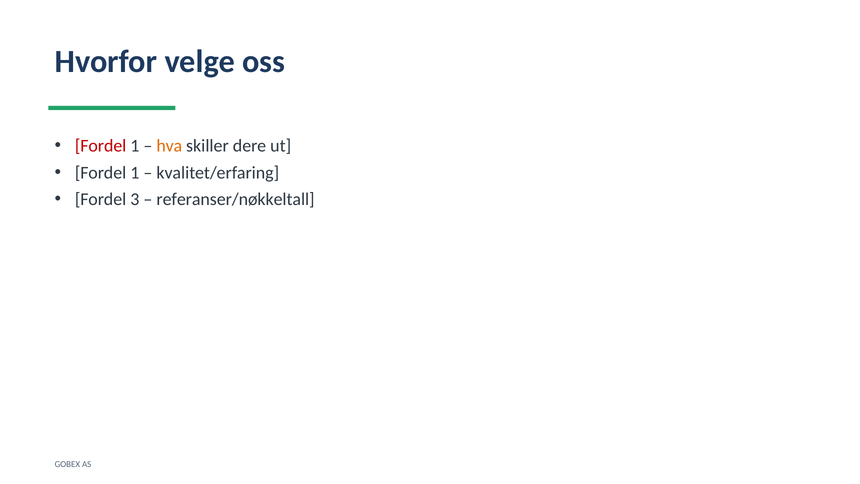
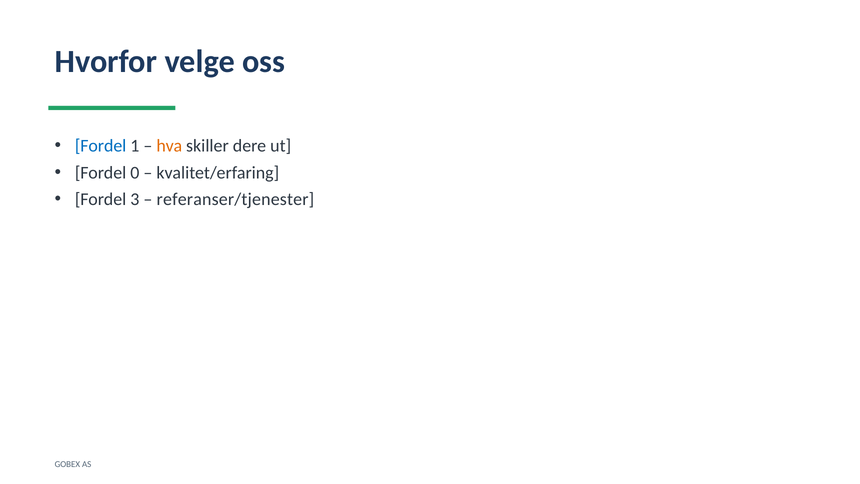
Fordel colour: red -> blue (101, 146)
1: 1 -> 0 (135, 173)
referanser/nøkkeltall: referanser/nøkkeltall -> referanser/tjenester (235, 199)
